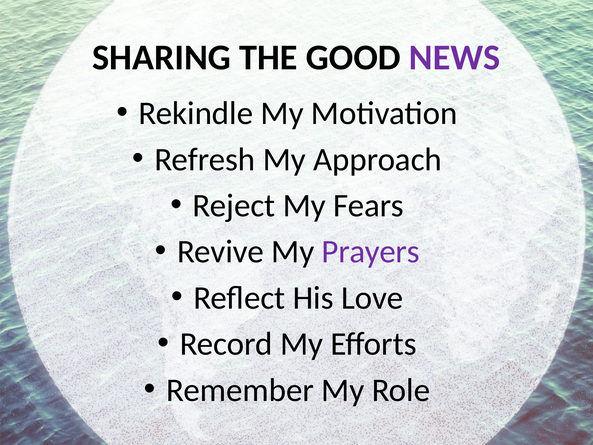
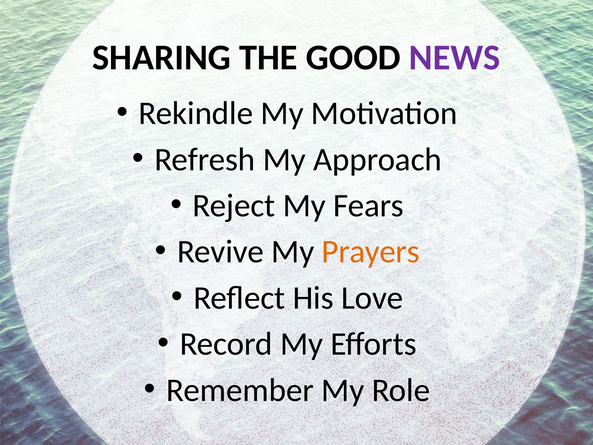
Prayers colour: purple -> orange (371, 252)
